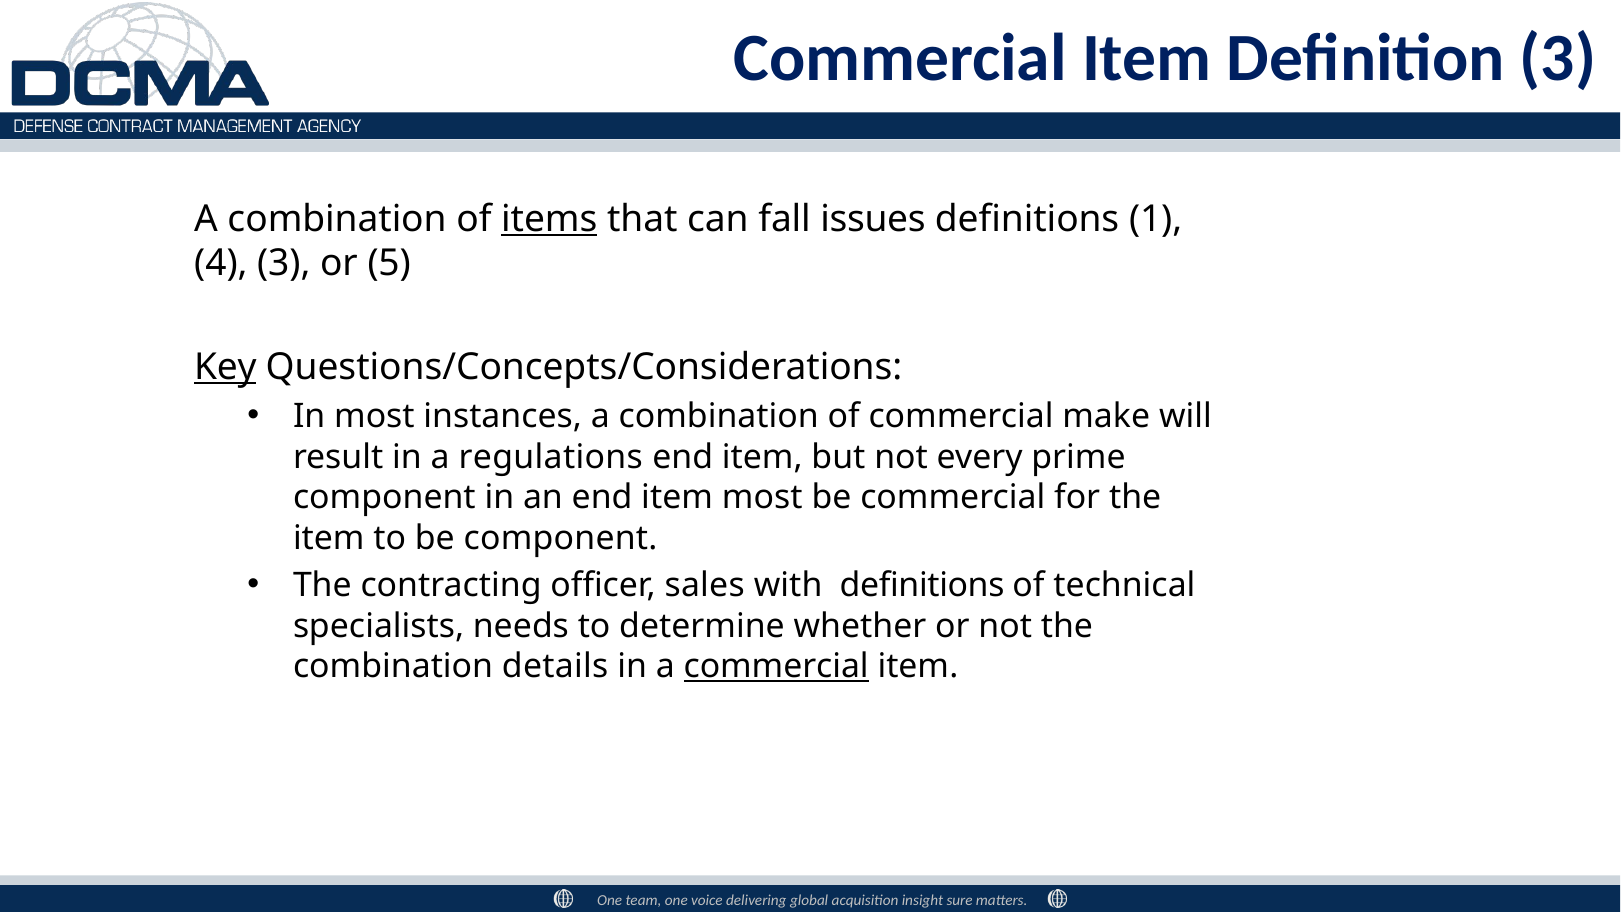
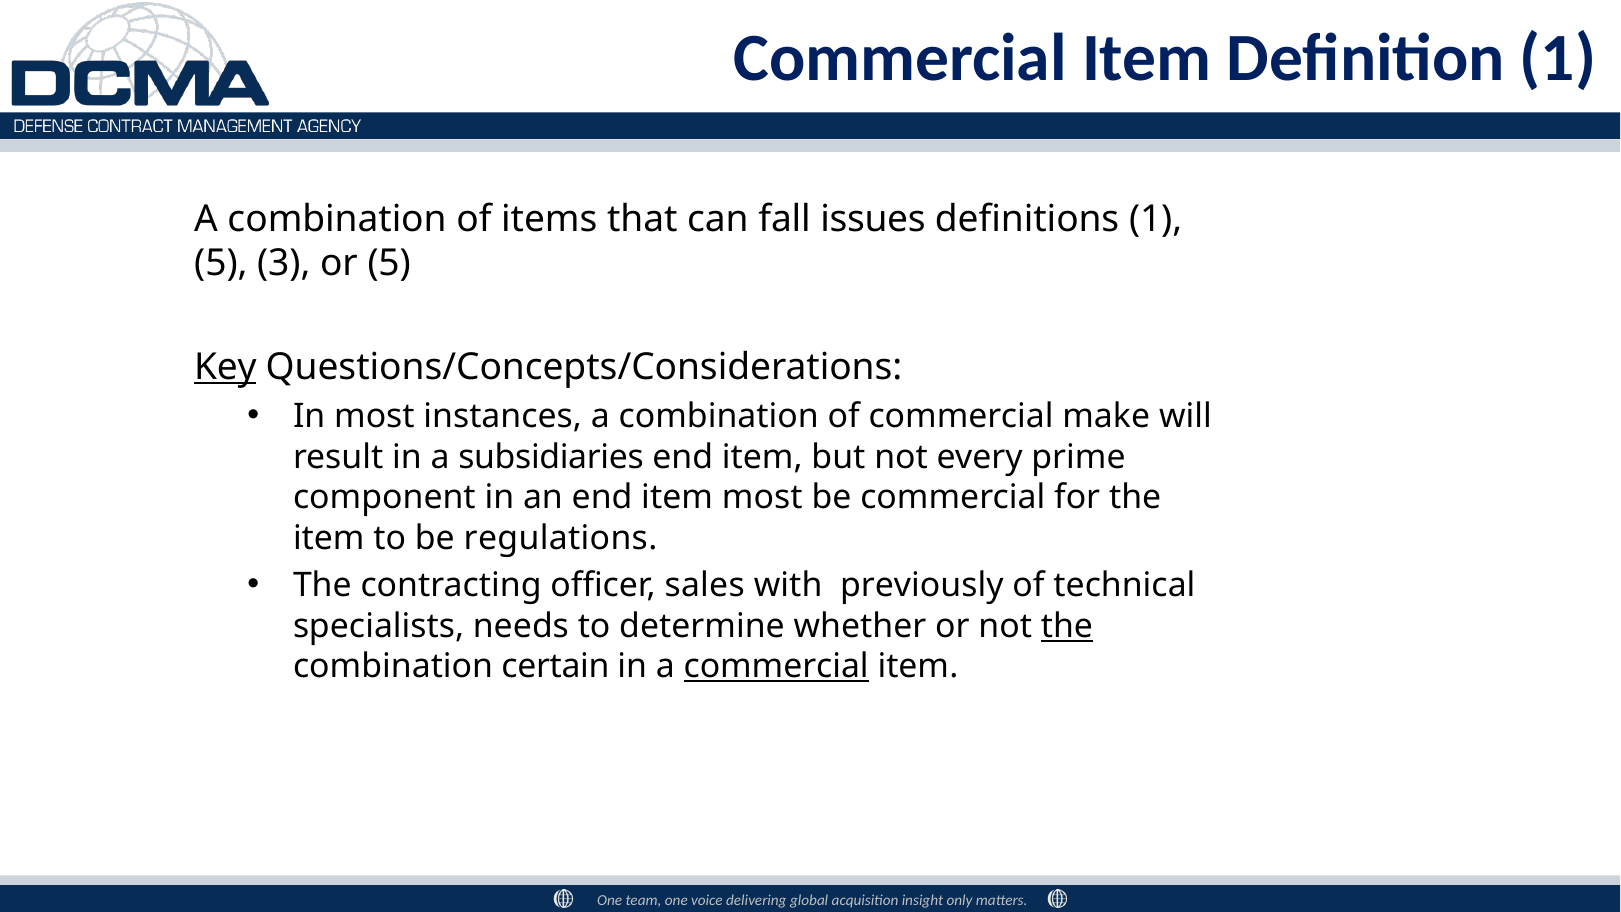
Definition 3: 3 -> 1 (1558, 58)
items underline: present -> none (549, 219)
4: 4 -> 5 (221, 263)
regulations: regulations -> subsidiaries (551, 457)
be component: component -> regulations (561, 538)
with definitions: definitions -> previously (922, 585)
the underline: none -> present (1067, 626)
details: details -> certain (555, 667)
sure: sure -> only (960, 901)
